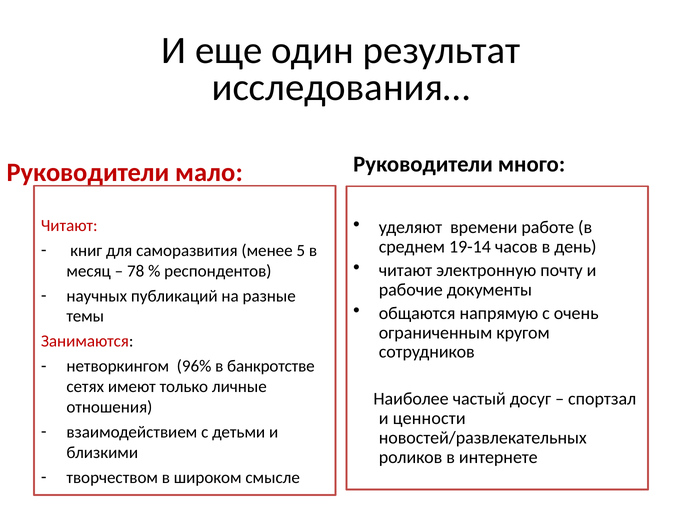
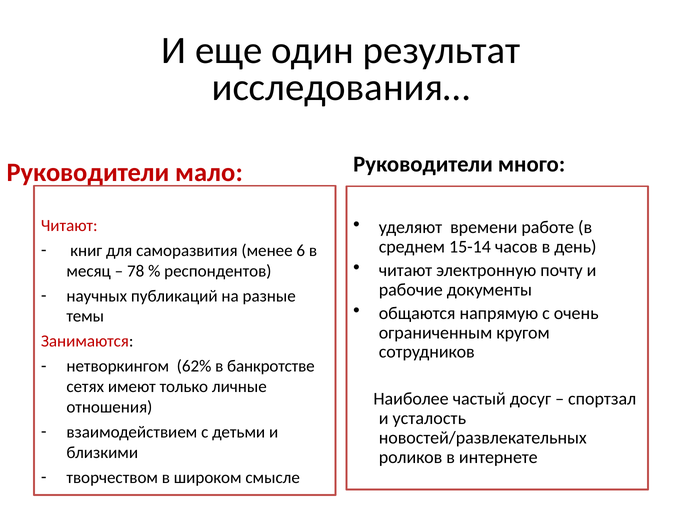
19-14: 19-14 -> 15-14 (470, 247)
5: 5 -> 6 (301, 251)
96%: 96% -> 62% (194, 367)
ценности: ценности -> усталость (429, 419)
